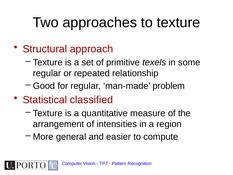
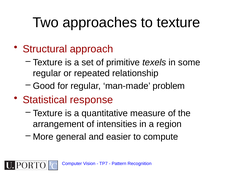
classified: classified -> response (91, 100)
